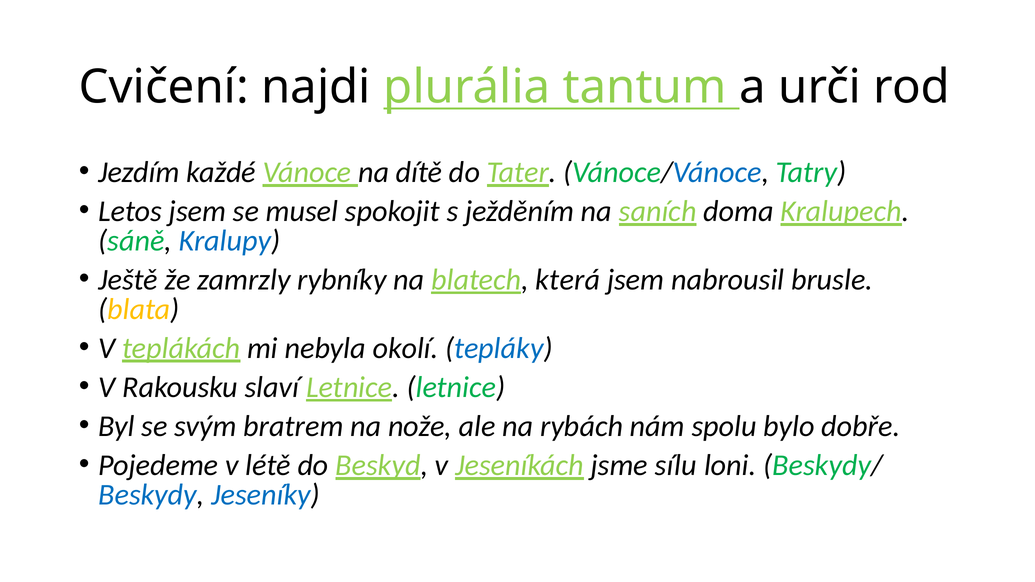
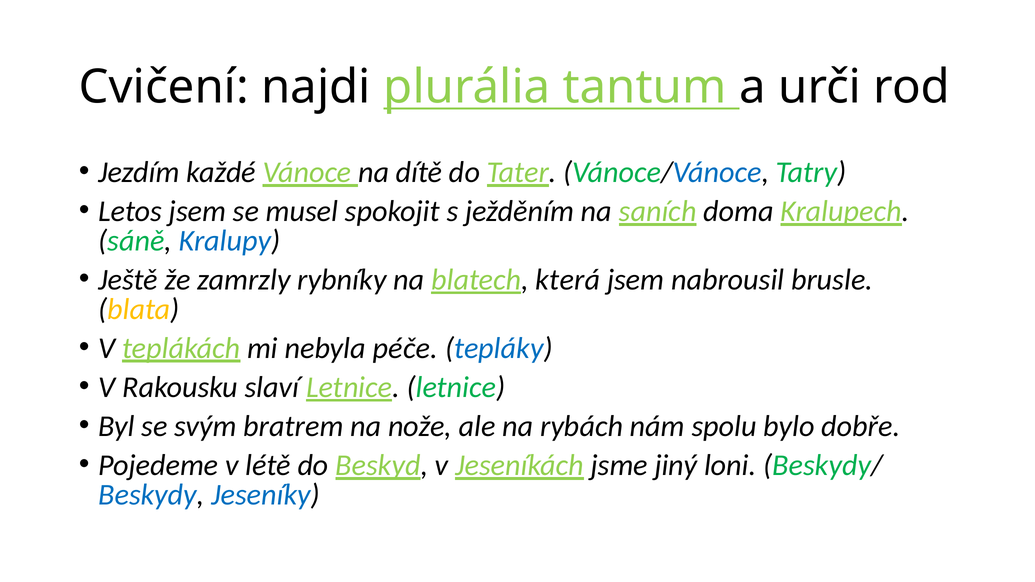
okolí: okolí -> péče (405, 348)
sílu: sílu -> jiný (676, 465)
